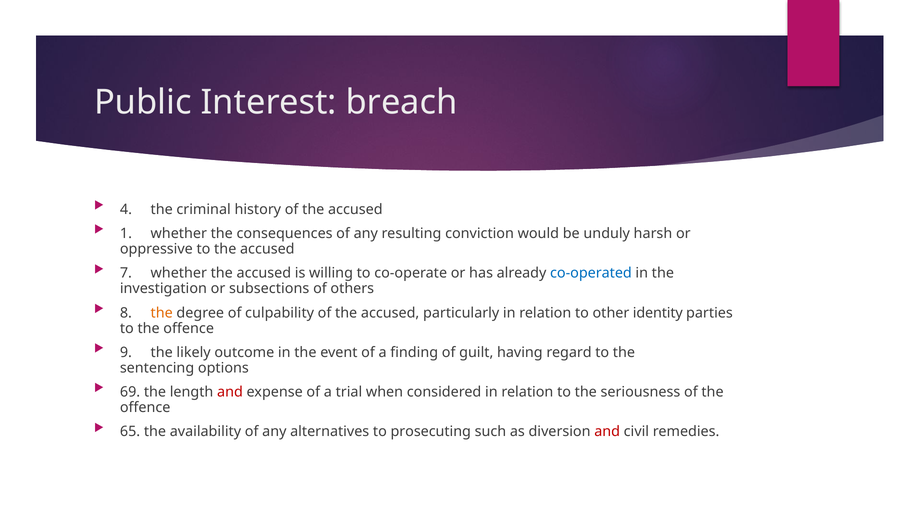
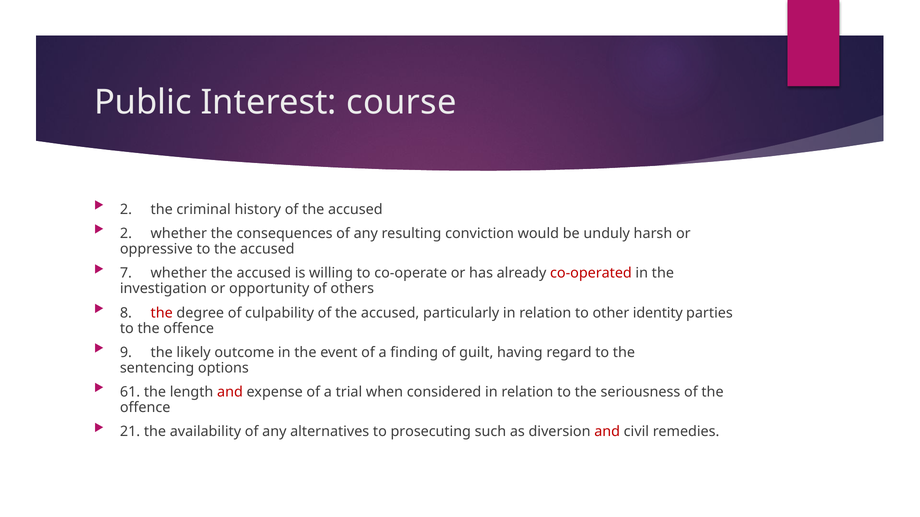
breach: breach -> course (401, 103)
4: 4 -> 2 (126, 210)
1: 1 -> 2 (126, 234)
co-operated colour: blue -> red (591, 273)
subsections: subsections -> opportunity (269, 289)
the colour: orange -> red (162, 313)
69: 69 -> 61 (130, 392)
65: 65 -> 21 (130, 432)
